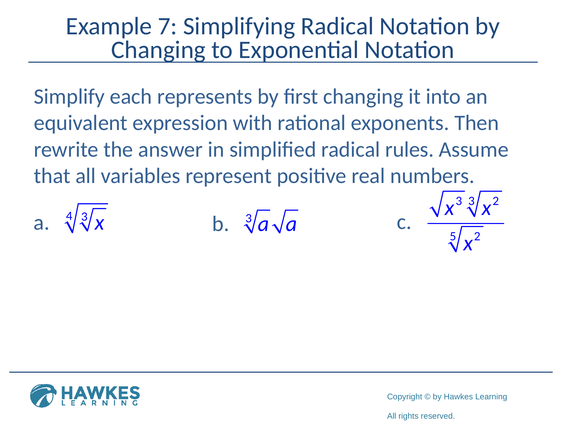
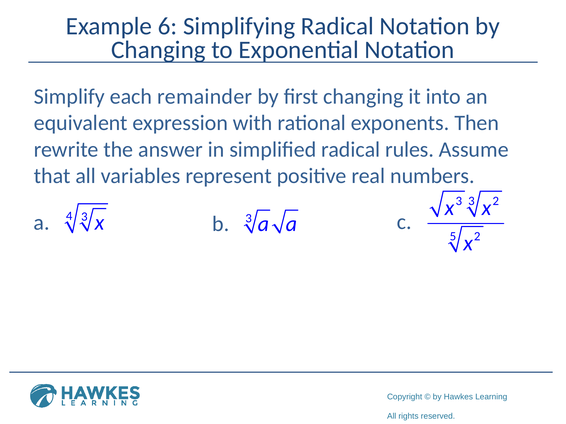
7: 7 -> 6 (168, 26)
represents: represents -> remainder (205, 97)
